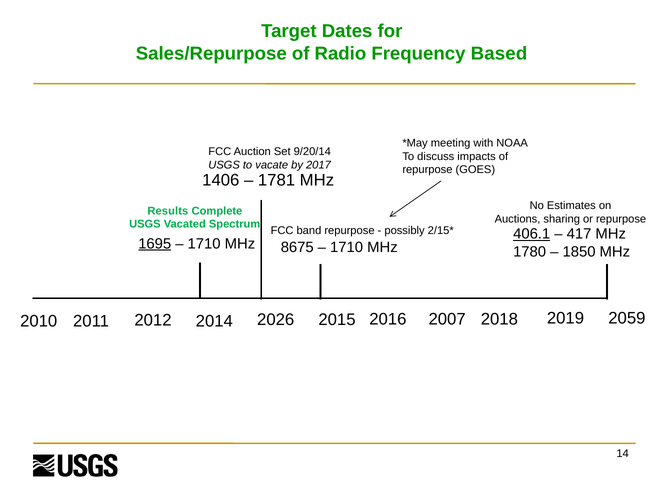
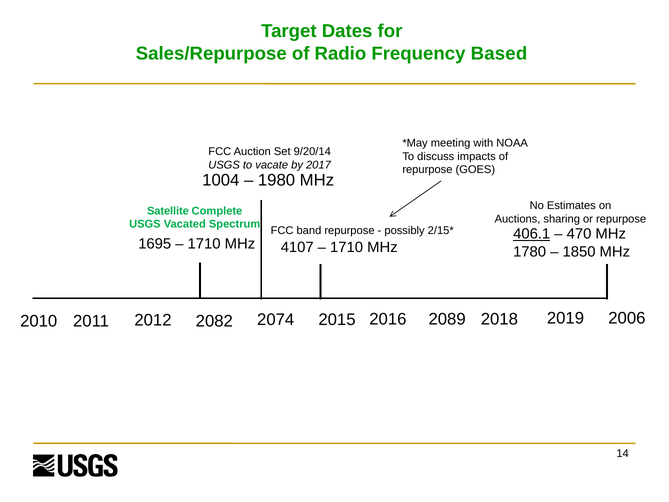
1406: 1406 -> 1004 (221, 180)
1781: 1781 -> 1980 (277, 180)
Results: Results -> Satellite (168, 211)
417: 417 -> 470 (579, 234)
1695 underline: present -> none (155, 244)
8675: 8675 -> 4107 (297, 247)
2026: 2026 -> 2074 (276, 320)
2007: 2007 -> 2089 (447, 319)
2014: 2014 -> 2082 (214, 321)
2059: 2059 -> 2006 (627, 318)
